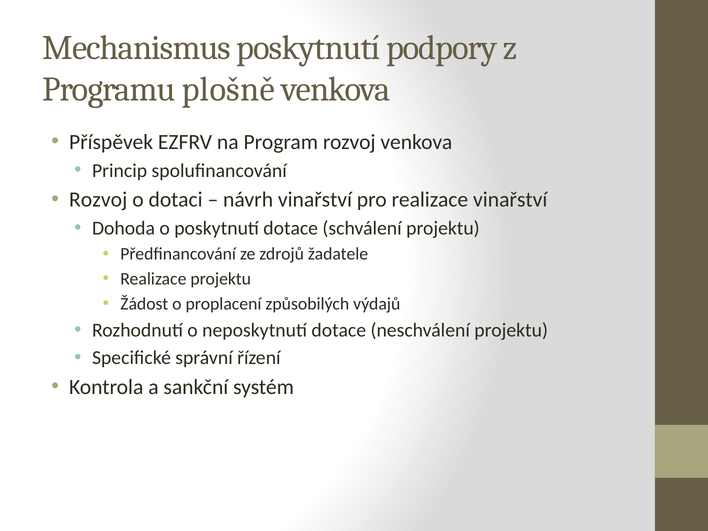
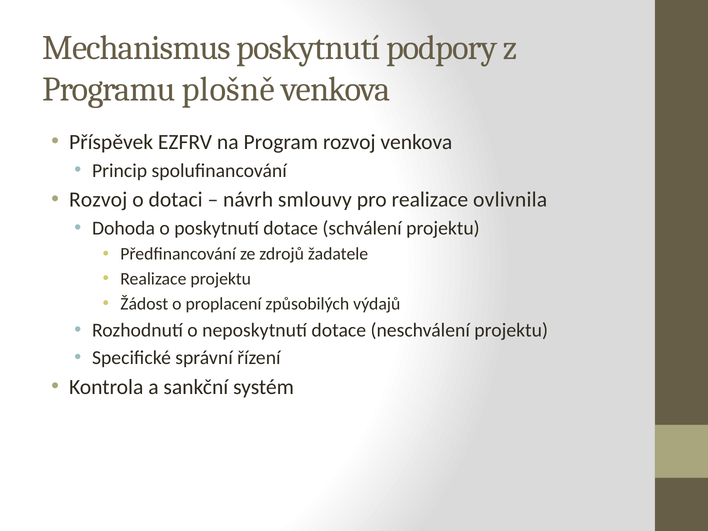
návrh vinařství: vinařství -> smlouvy (315, 200)
realizace vinařství: vinařství -> ovlivnila (510, 200)
